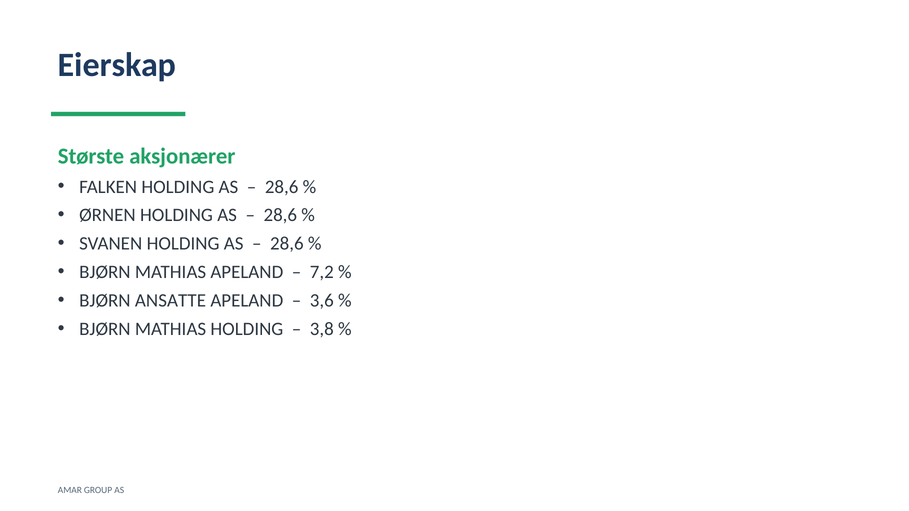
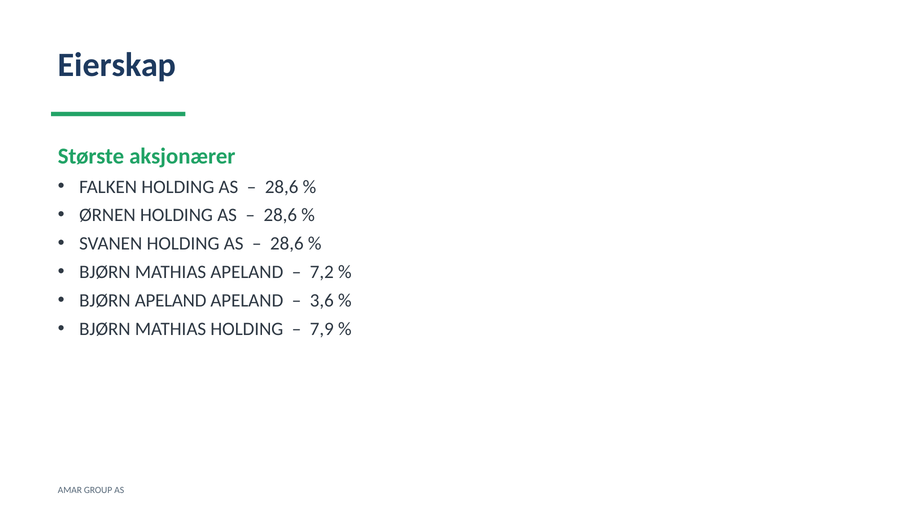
BJØRN ANSATTE: ANSATTE -> APELAND (171, 301)
3,8: 3,8 -> 7,9 (322, 329)
